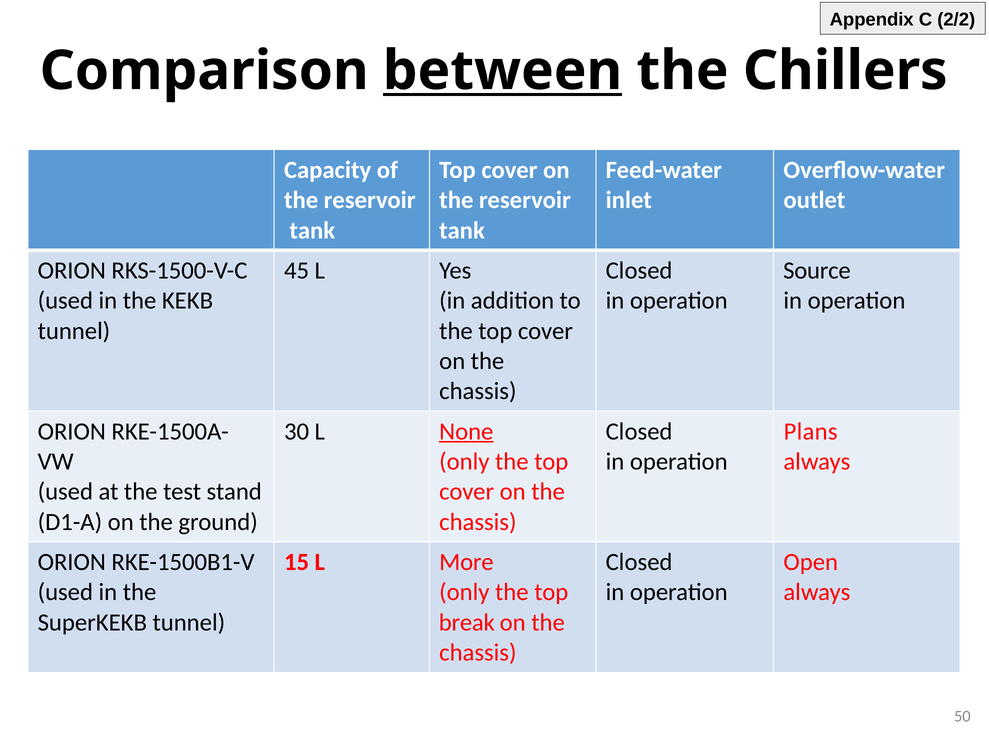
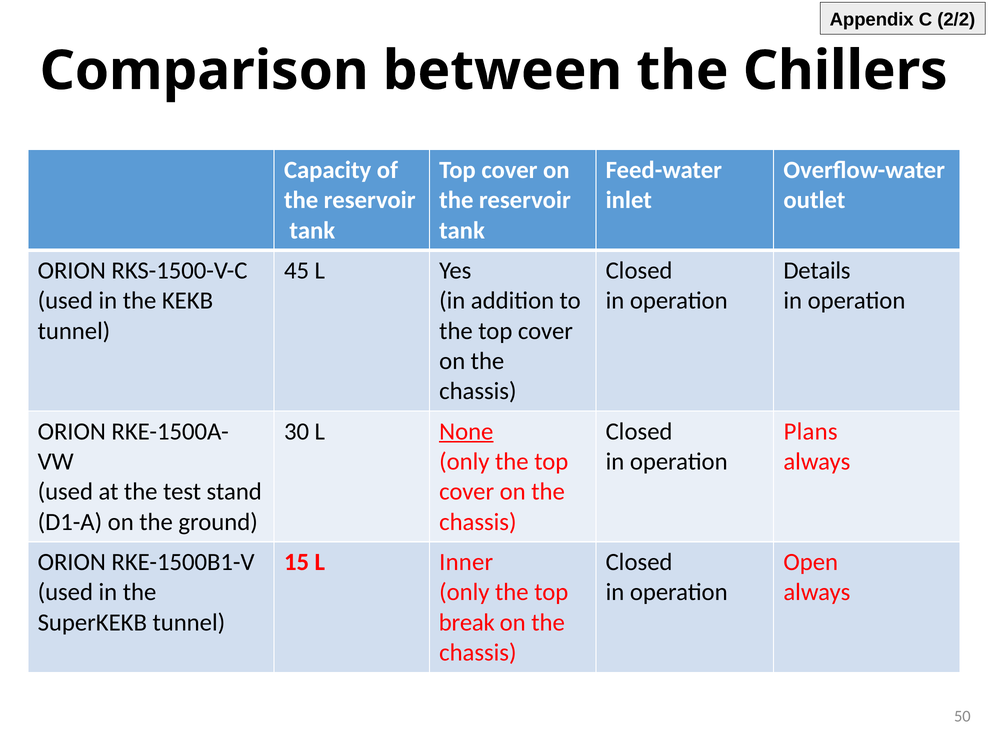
between underline: present -> none (503, 71)
Source: Source -> Details (817, 270)
More: More -> Inner (466, 562)
